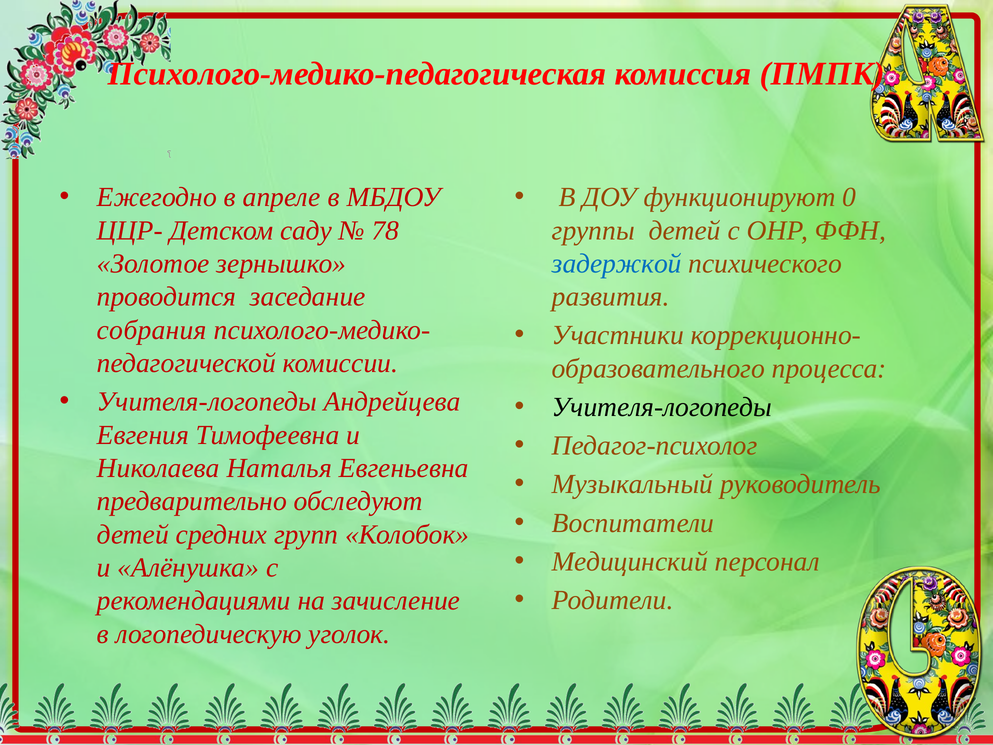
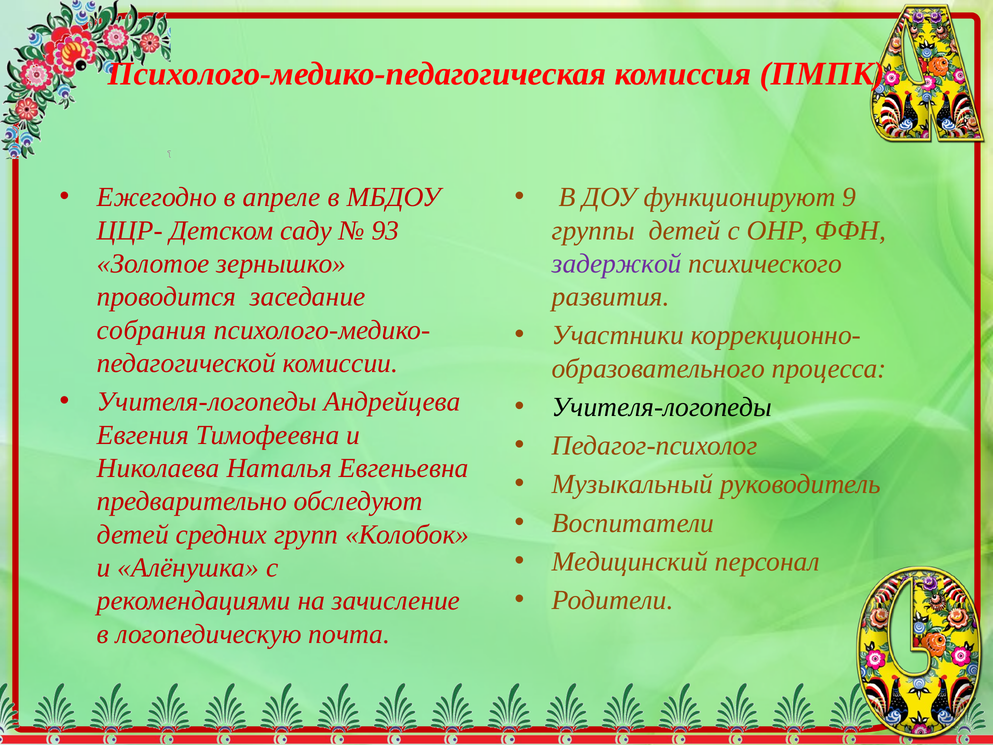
0: 0 -> 9 (849, 197)
78: 78 -> 93 (385, 230)
задержкой colour: blue -> purple (617, 263)
уголок: уголок -> почта (349, 634)
